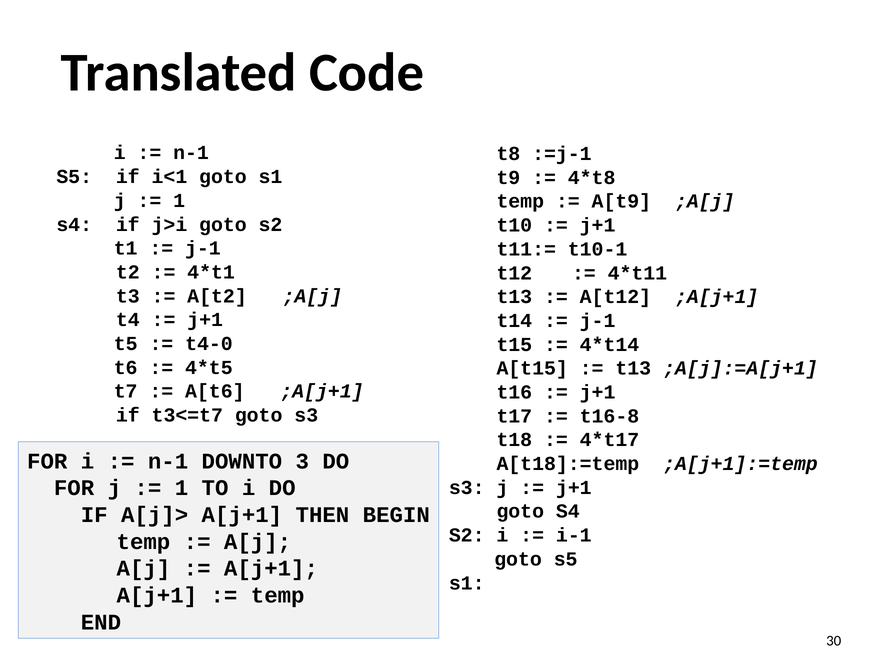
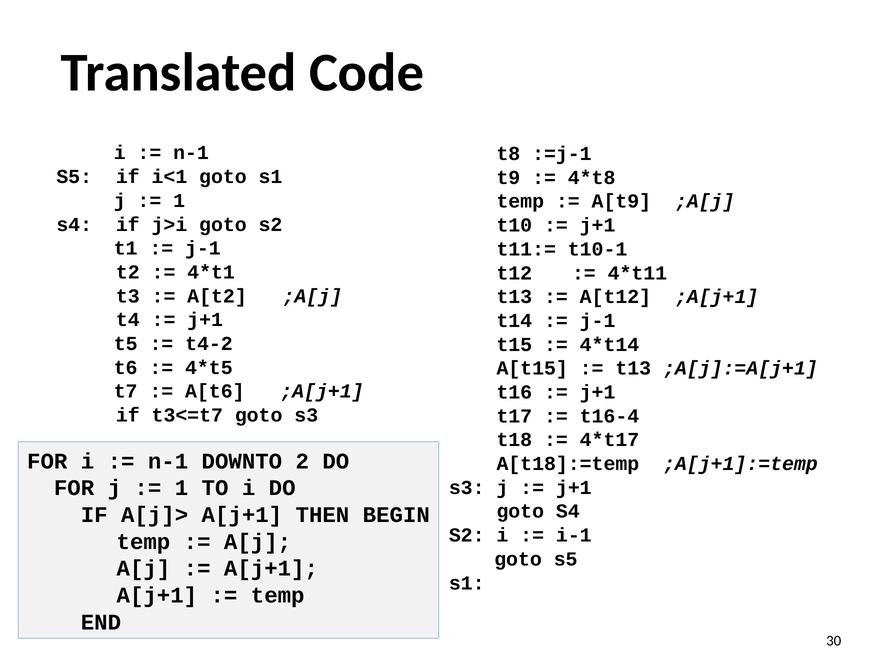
t4-0: t4-0 -> t4-2 (209, 344)
t16-8: t16-8 -> t16-4 (609, 416)
3: 3 -> 2 (302, 461)
